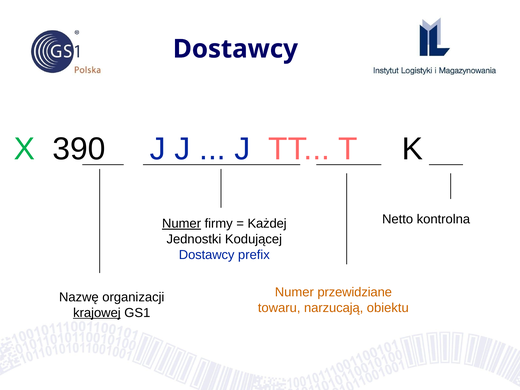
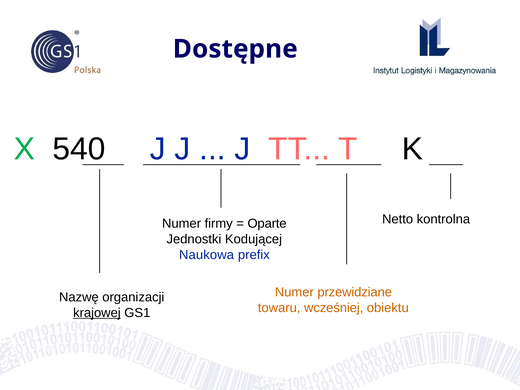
Dostawcy: Dostawcy -> Dostępne (235, 49)
390: 390 -> 540 (79, 149)
Numer underline: present -> none (182, 224)
Każdej: Każdej -> Oparte (267, 224)
Dostawcy: Dostawcy -> Naukowa (207, 255)
narzucają: narzucają -> wcześniej (334, 308)
